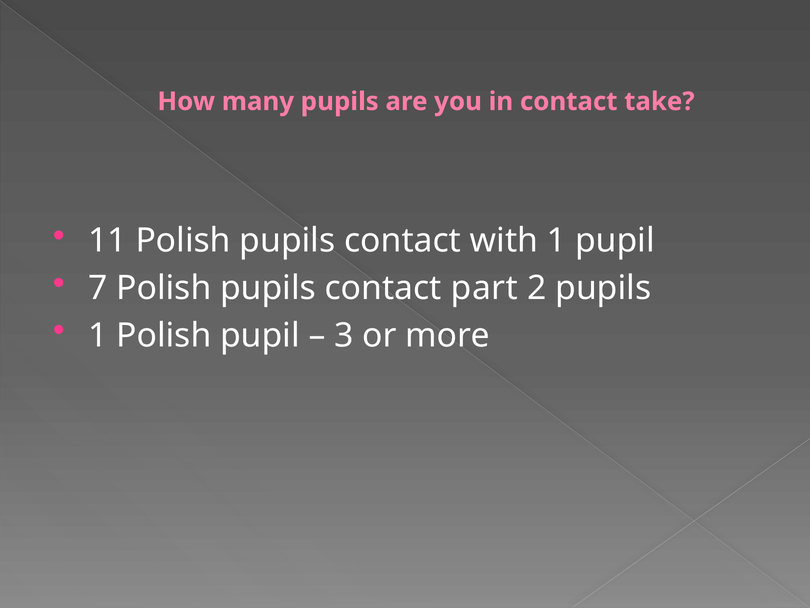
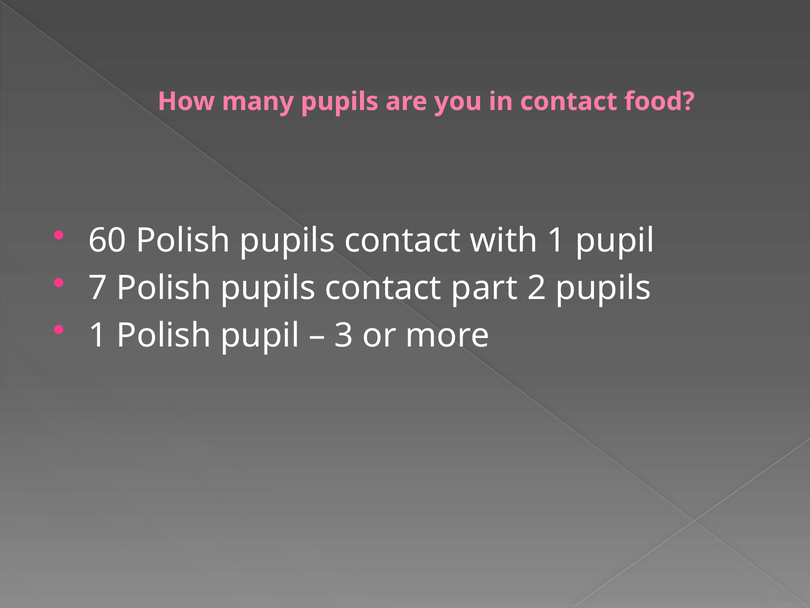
take: take -> food (659, 101)
11: 11 -> 60 (107, 241)
